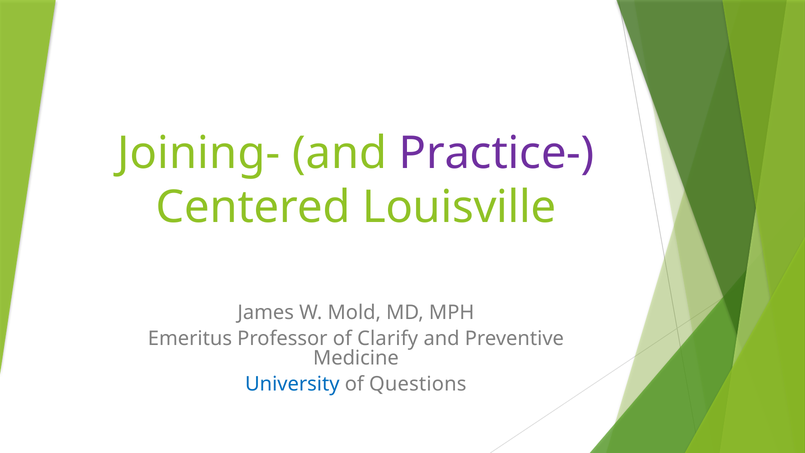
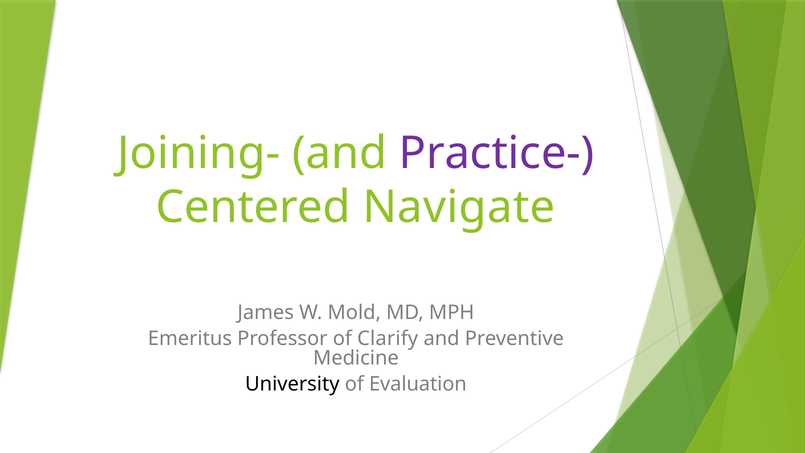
Louisville: Louisville -> Navigate (459, 207)
University colour: blue -> black (292, 384)
Questions: Questions -> Evaluation (418, 384)
